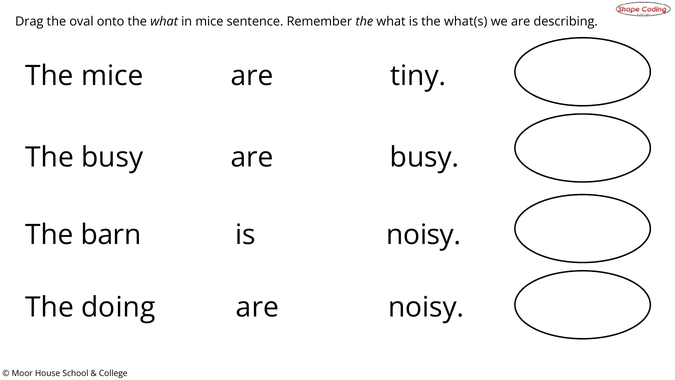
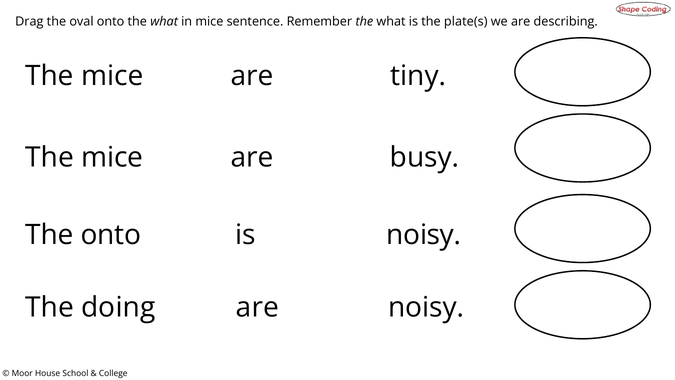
what(s: what(s -> plate(s (466, 22)
busy: busy -> mice (112, 157)
The barn: barn -> onto (111, 235)
